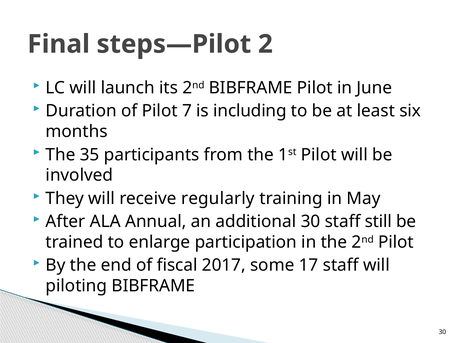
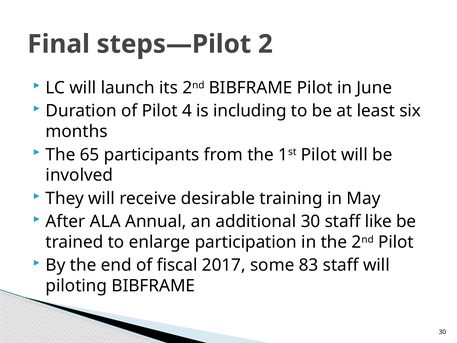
7: 7 -> 4 (187, 111)
35: 35 -> 65 (90, 155)
regularly: regularly -> desirable (218, 198)
still: still -> like (378, 221)
17: 17 -> 83 (309, 265)
